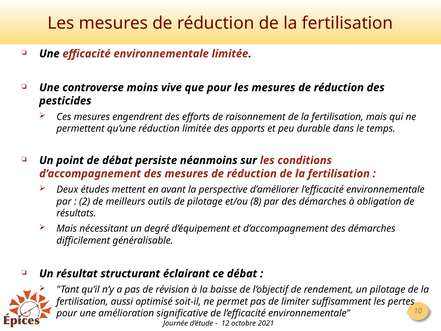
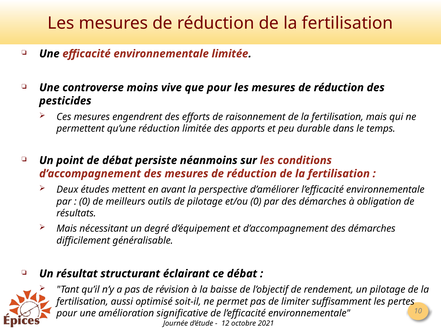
2: 2 -> 0 (85, 201)
et/ou 8: 8 -> 0 (256, 201)
